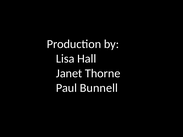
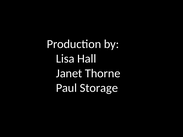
Bunnell: Bunnell -> Storage (99, 88)
